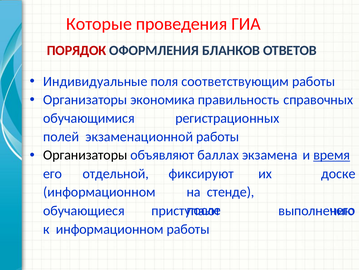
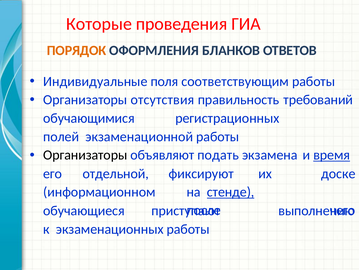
ПОРЯДОК colour: red -> orange (77, 50)
экономика: экономика -> отсутствия (162, 99)
справочных: справочных -> требований (318, 99)
баллах: баллах -> подать (218, 155)
стенде underline: none -> present (231, 192)
к информационном: информационном -> экзаменационных (110, 229)
